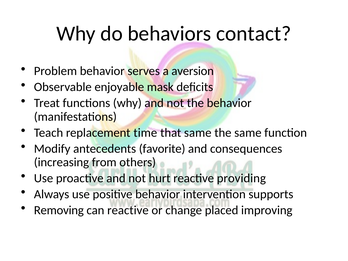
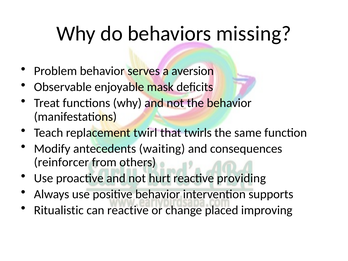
contact: contact -> missing (254, 34)
time: time -> twirl (145, 133)
that same: same -> twirls (198, 133)
favorite: favorite -> waiting (162, 149)
increasing: increasing -> reinforcer (61, 162)
Removing: Removing -> Ritualistic (59, 210)
